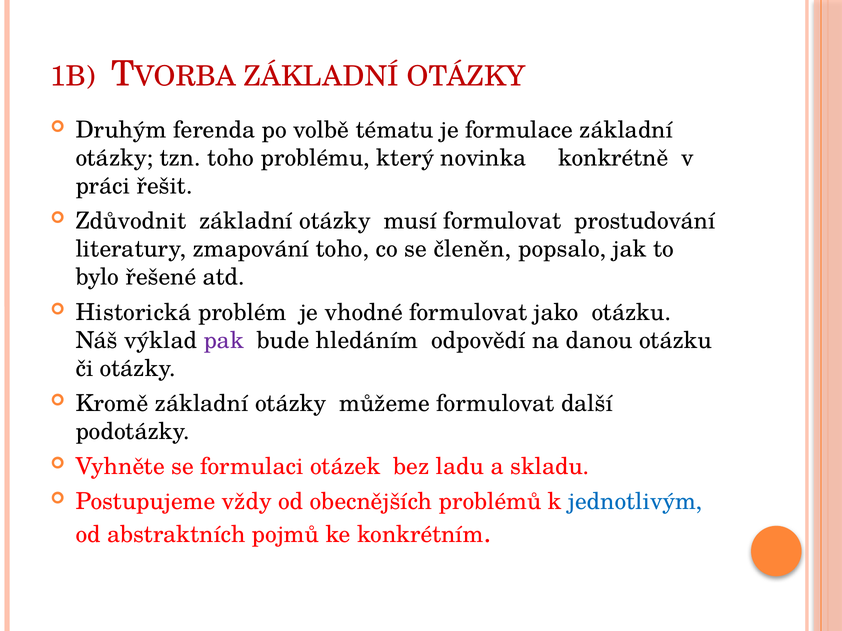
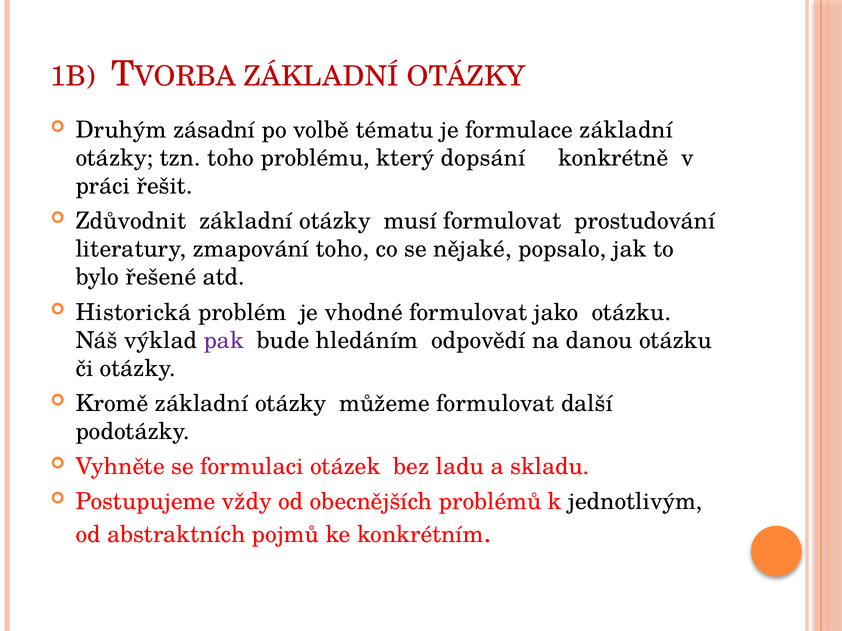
ferenda: ferenda -> zásadní (214, 130)
novinka: novinka -> dopsání (483, 158)
členěn: členěn -> nějaké (473, 249)
jednotlivým colour: blue -> black (635, 502)
